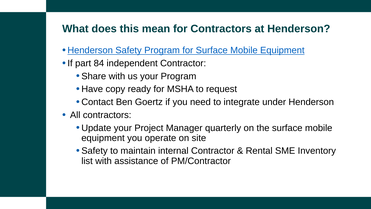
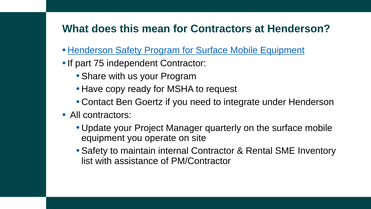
84: 84 -> 75 (99, 63)
